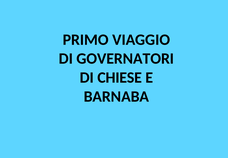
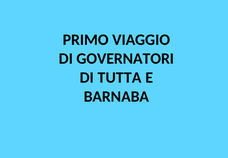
CHIESE: CHIESE -> TUTTA (120, 77)
